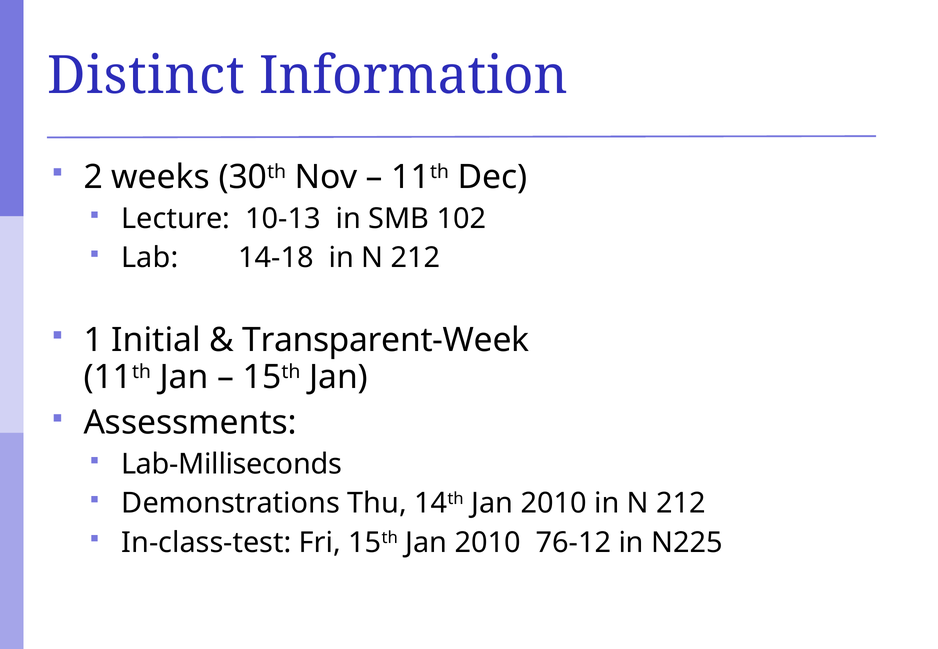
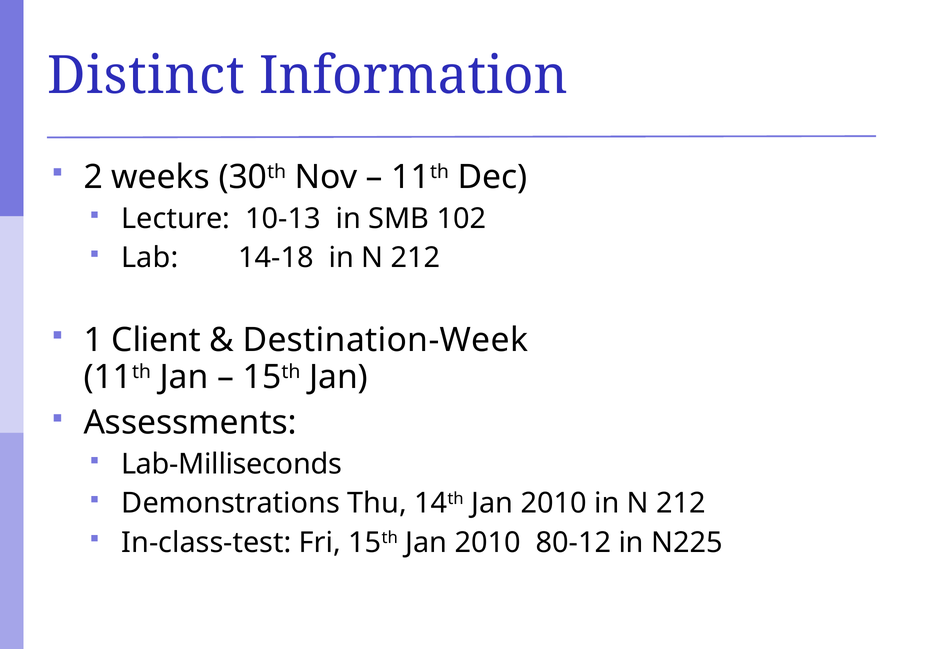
Initial: Initial -> Client (156, 340)
Transparent-Week: Transparent-Week -> Destination-Week (385, 340)
76-12: 76-12 -> 80-12 (573, 543)
